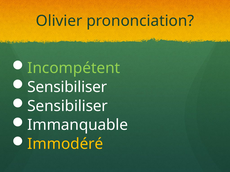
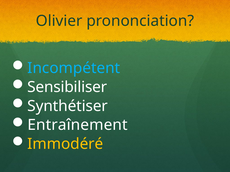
Incompétent colour: light green -> light blue (74, 68)
Sensibiliser: Sensibiliser -> Synthétiser (68, 106)
Immanquable: Immanquable -> Entraînement (78, 125)
